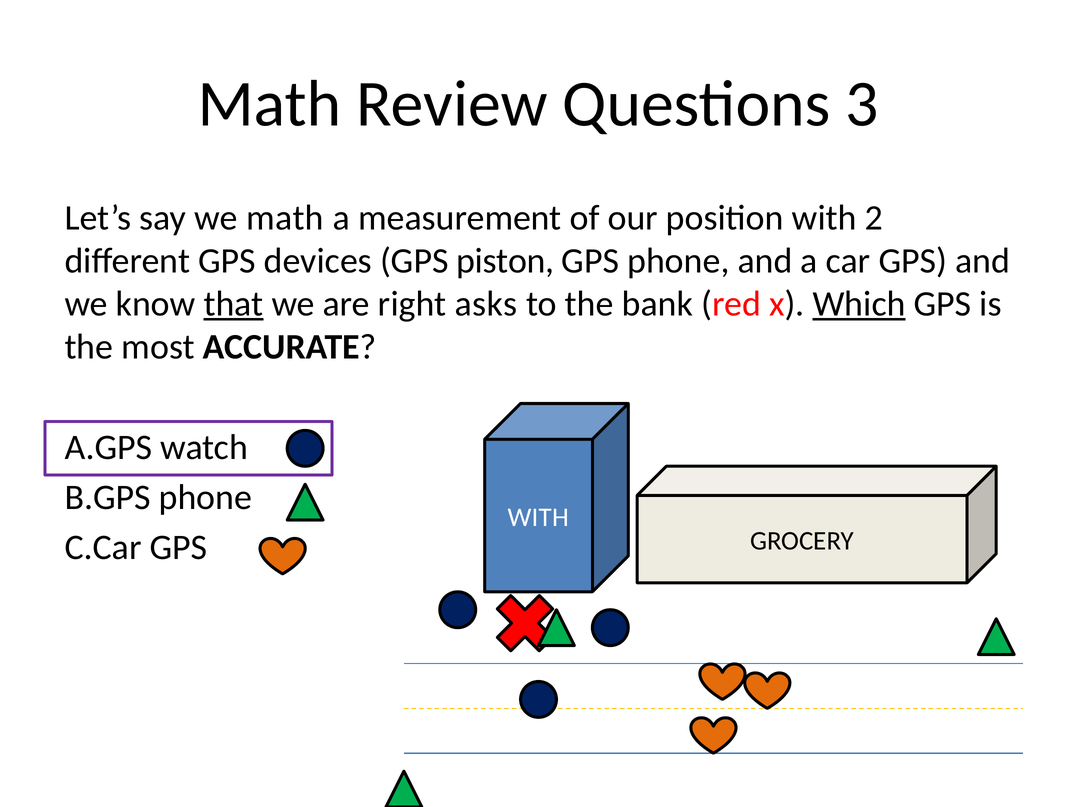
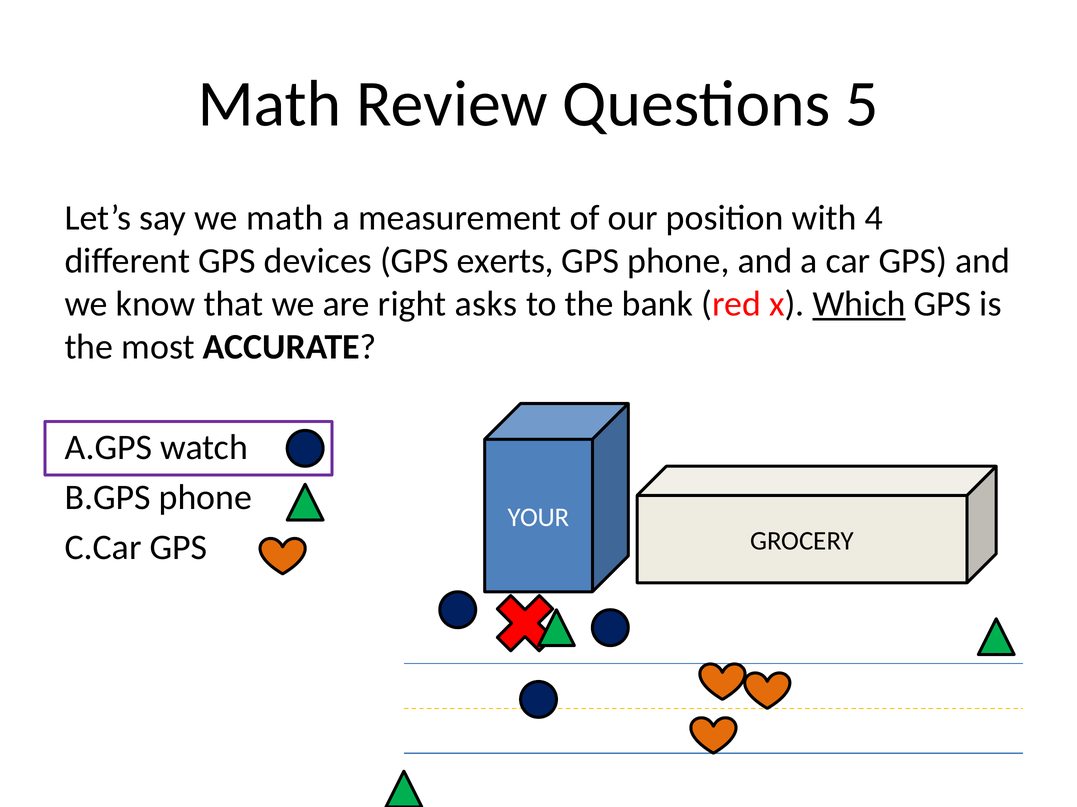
3: 3 -> 5 (862, 104)
2: 2 -> 4 (874, 218)
piston: piston -> exerts (505, 261)
that underline: present -> none (234, 304)
WITH: WITH -> YOUR (539, 518)
